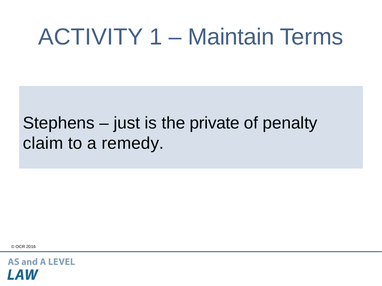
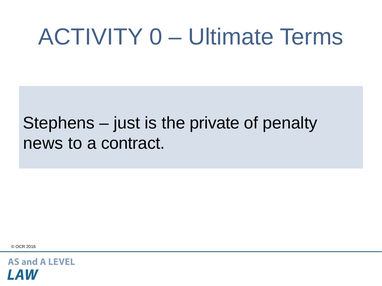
1: 1 -> 0 (156, 37)
Maintain: Maintain -> Ultimate (231, 37)
claim: claim -> news (43, 144)
remedy: remedy -> contract (133, 144)
